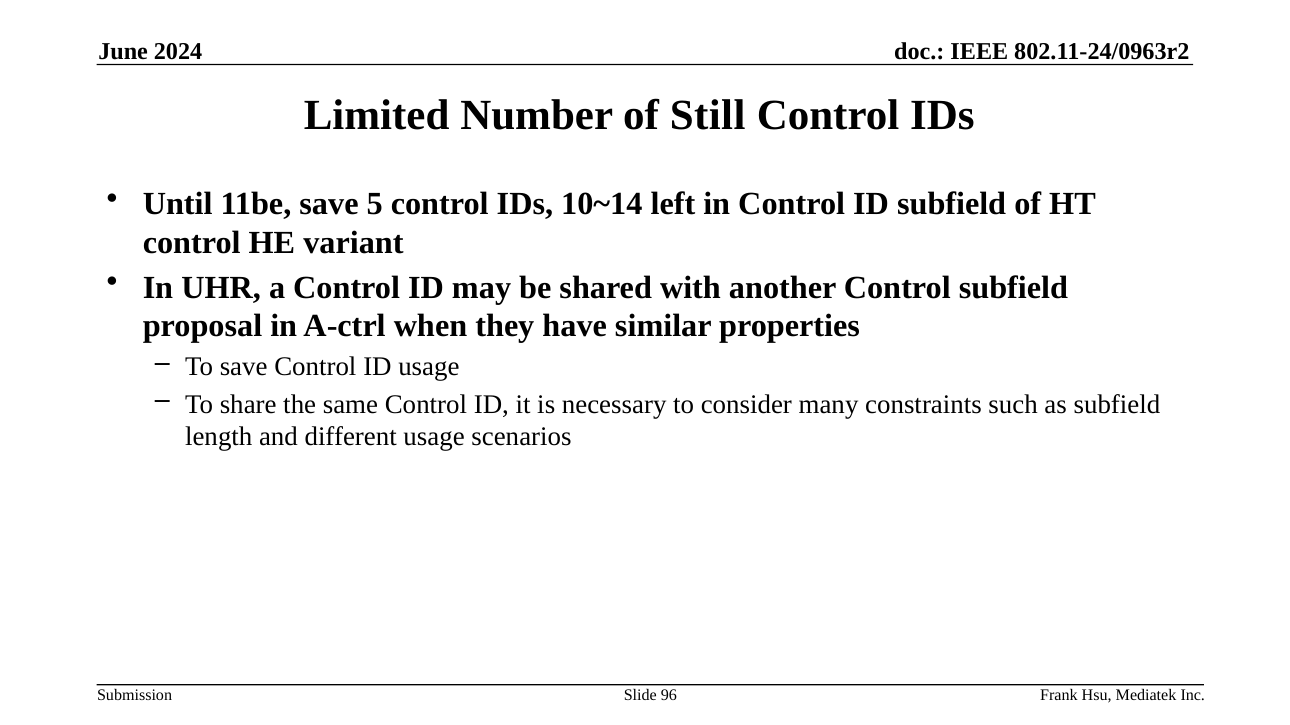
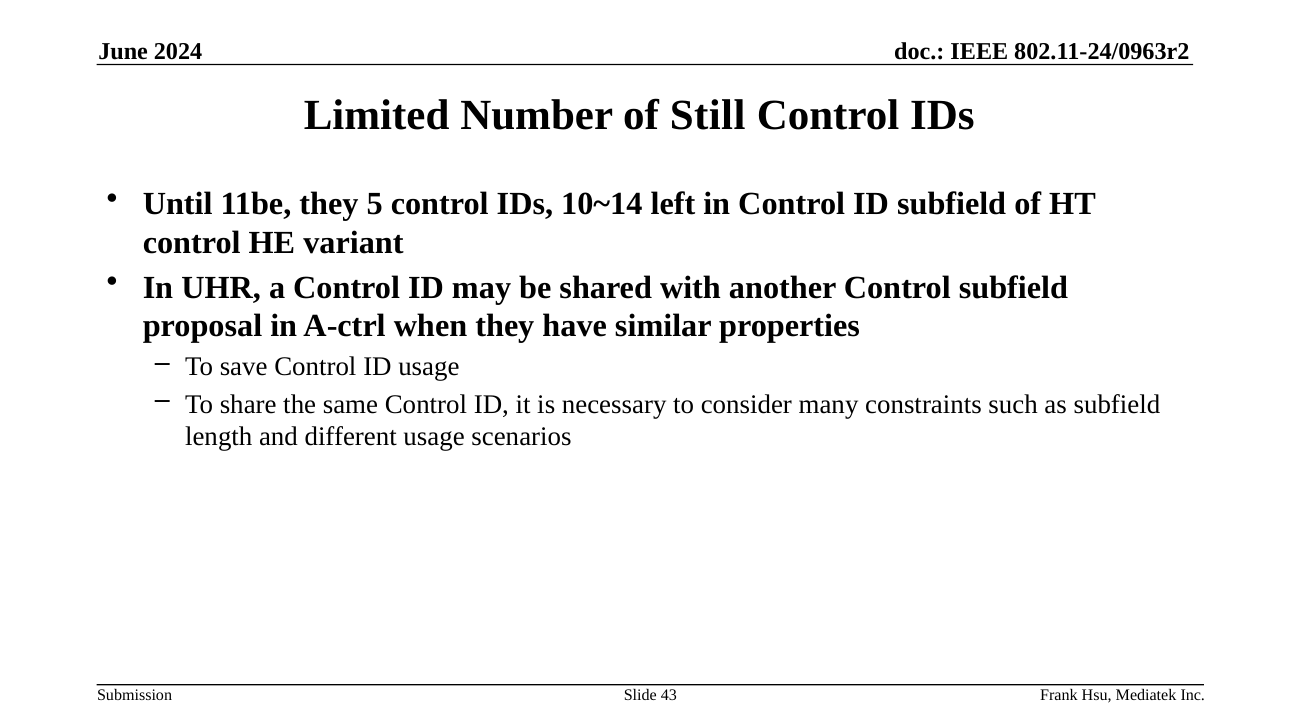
11be save: save -> they (329, 204)
96: 96 -> 43 (669, 696)
